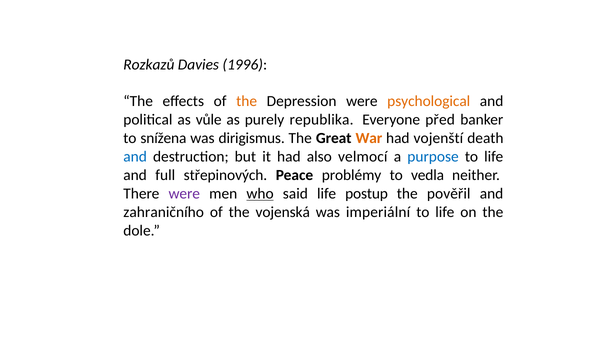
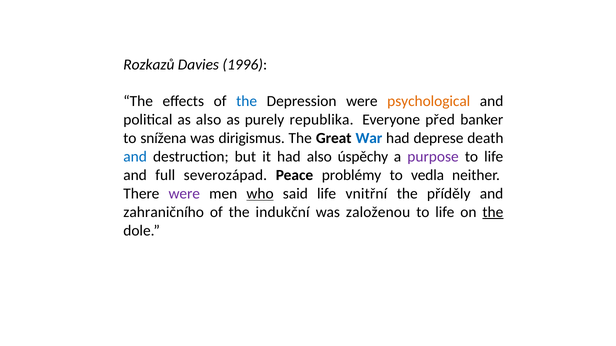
the colour: orange -> blue (247, 102)
as vůle: vůle -> also (209, 120)
War colour: orange -> blue (369, 138)
vojenští: vojenští -> deprese (439, 138)
velmocí: velmocí -> úspěchy (363, 157)
purpose colour: blue -> purple (433, 157)
střepinových: střepinových -> severozápad (225, 175)
postup: postup -> vnitřní (366, 194)
pověřil: pověřil -> příděly (449, 194)
vojenská: vojenská -> indukční (283, 212)
imperiální: imperiální -> založenou (378, 212)
the underline: none -> present (493, 212)
